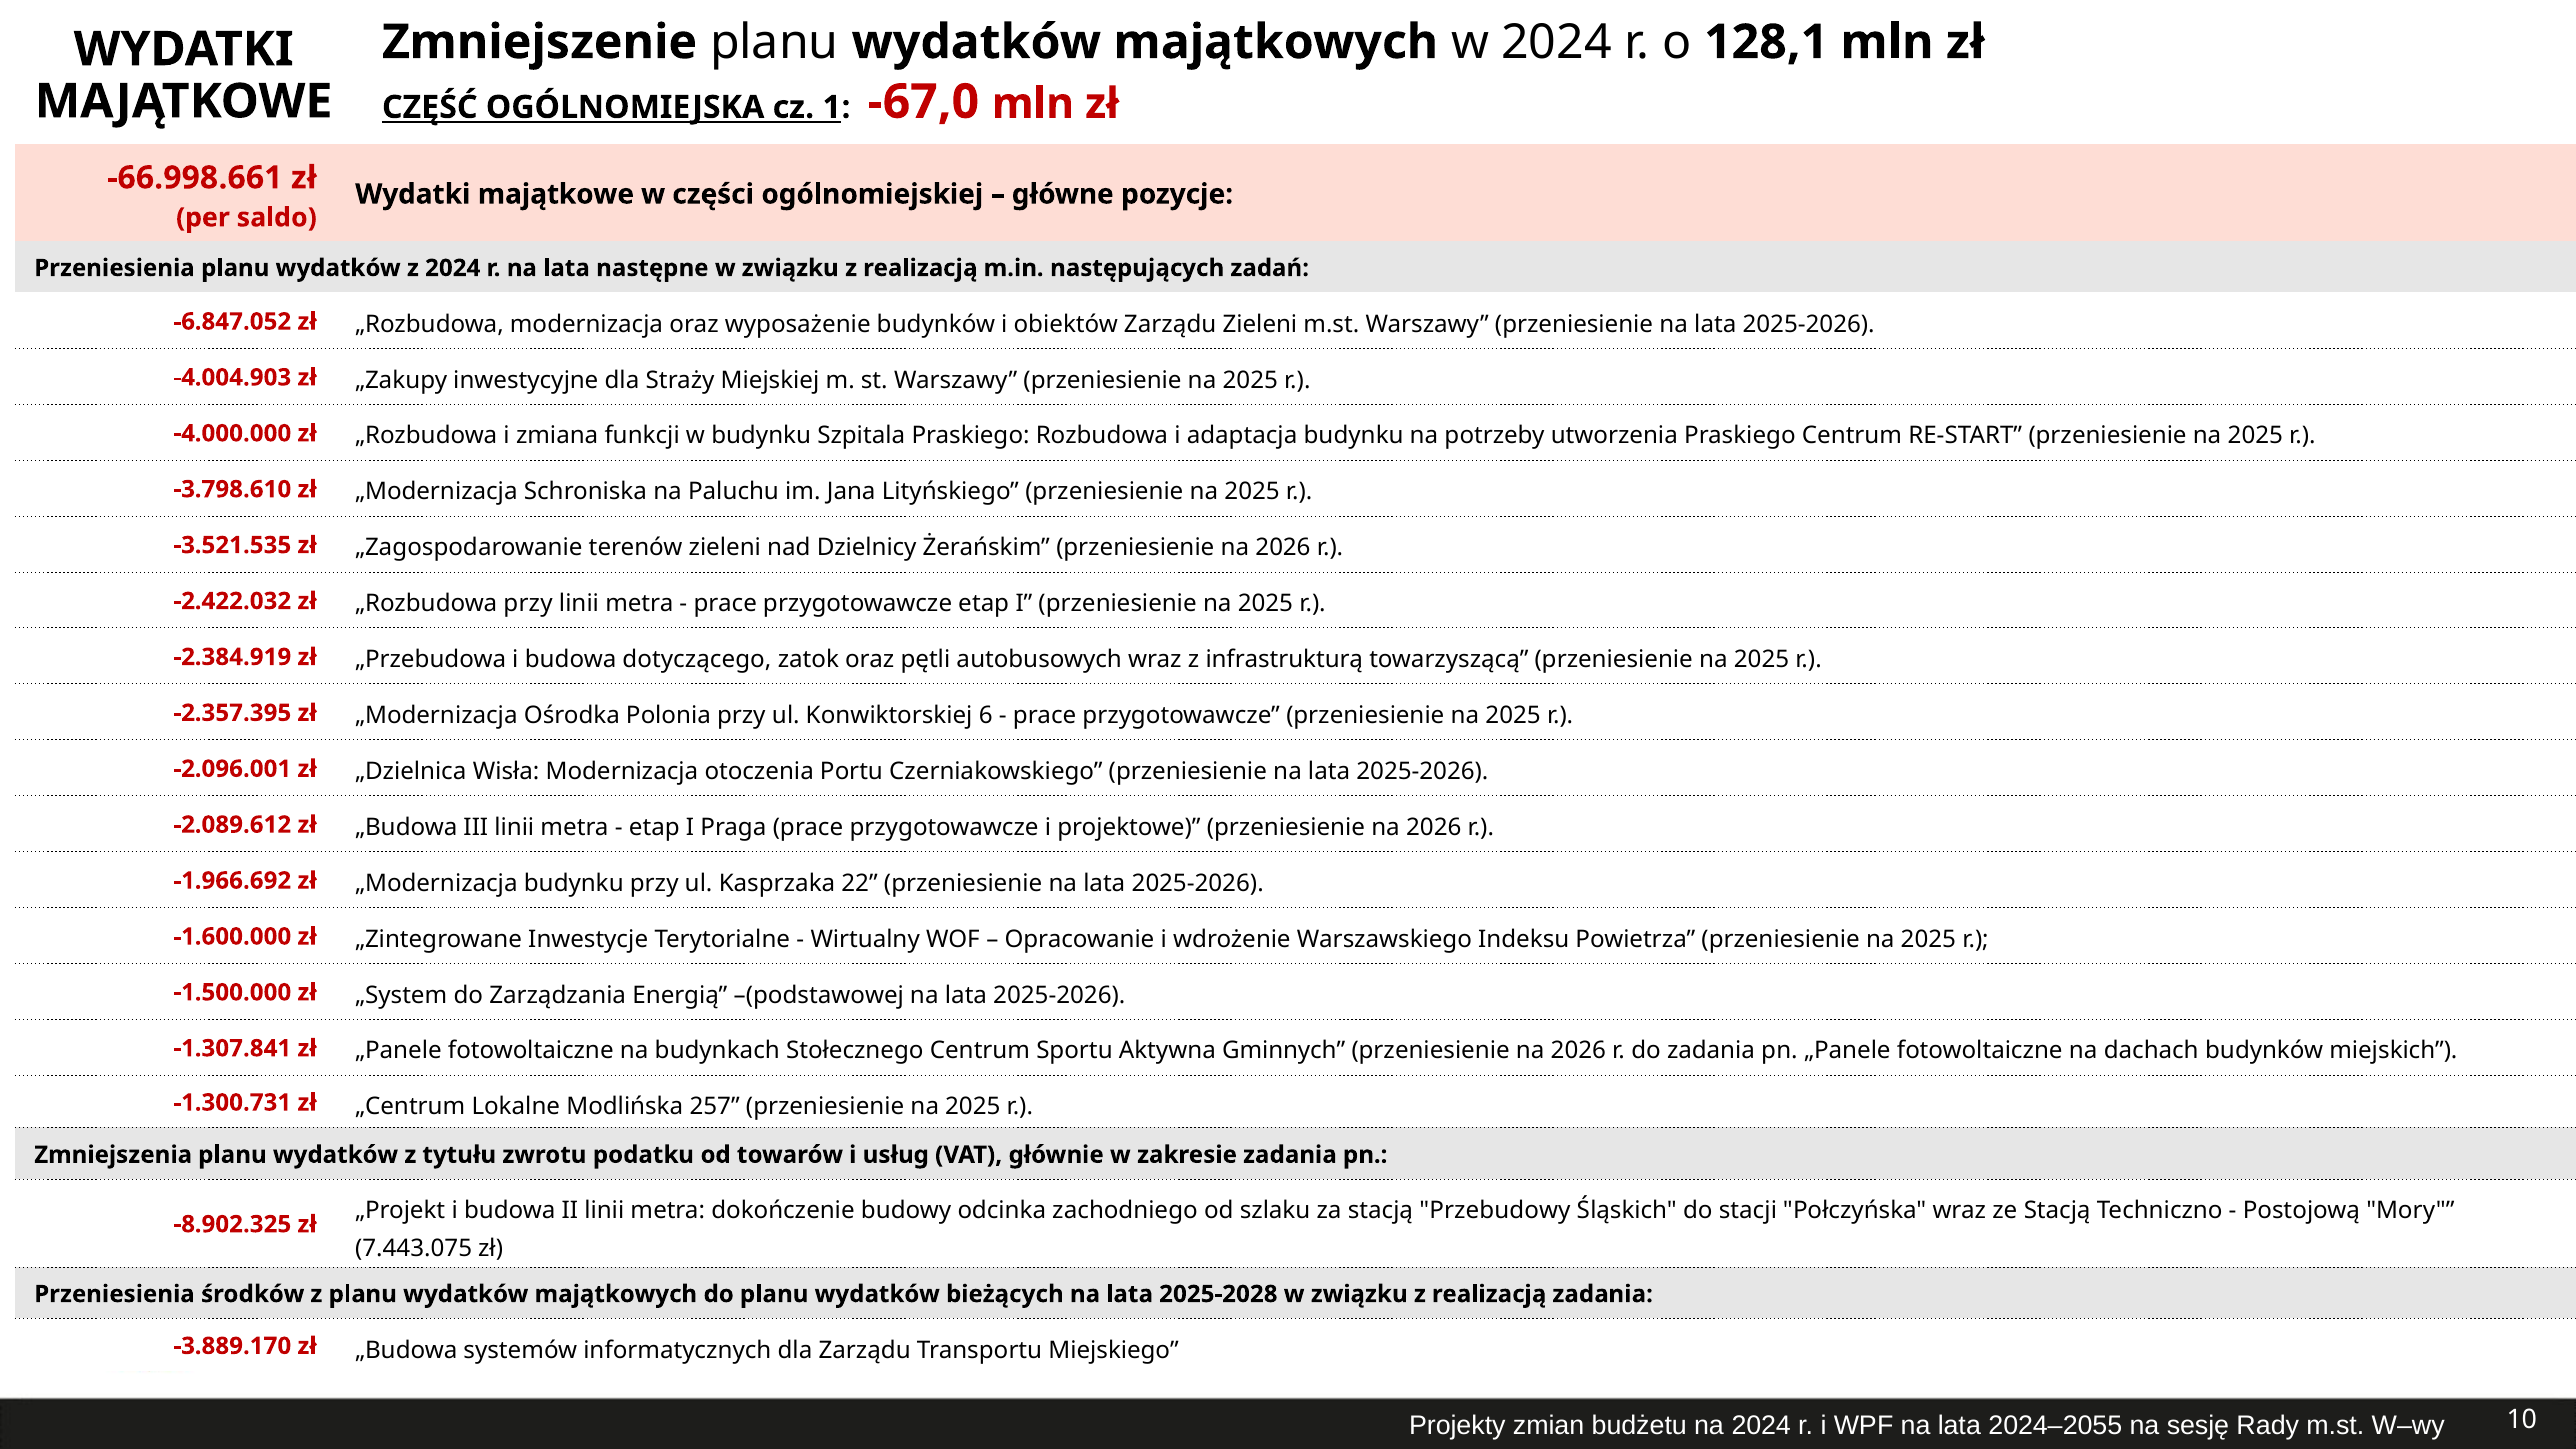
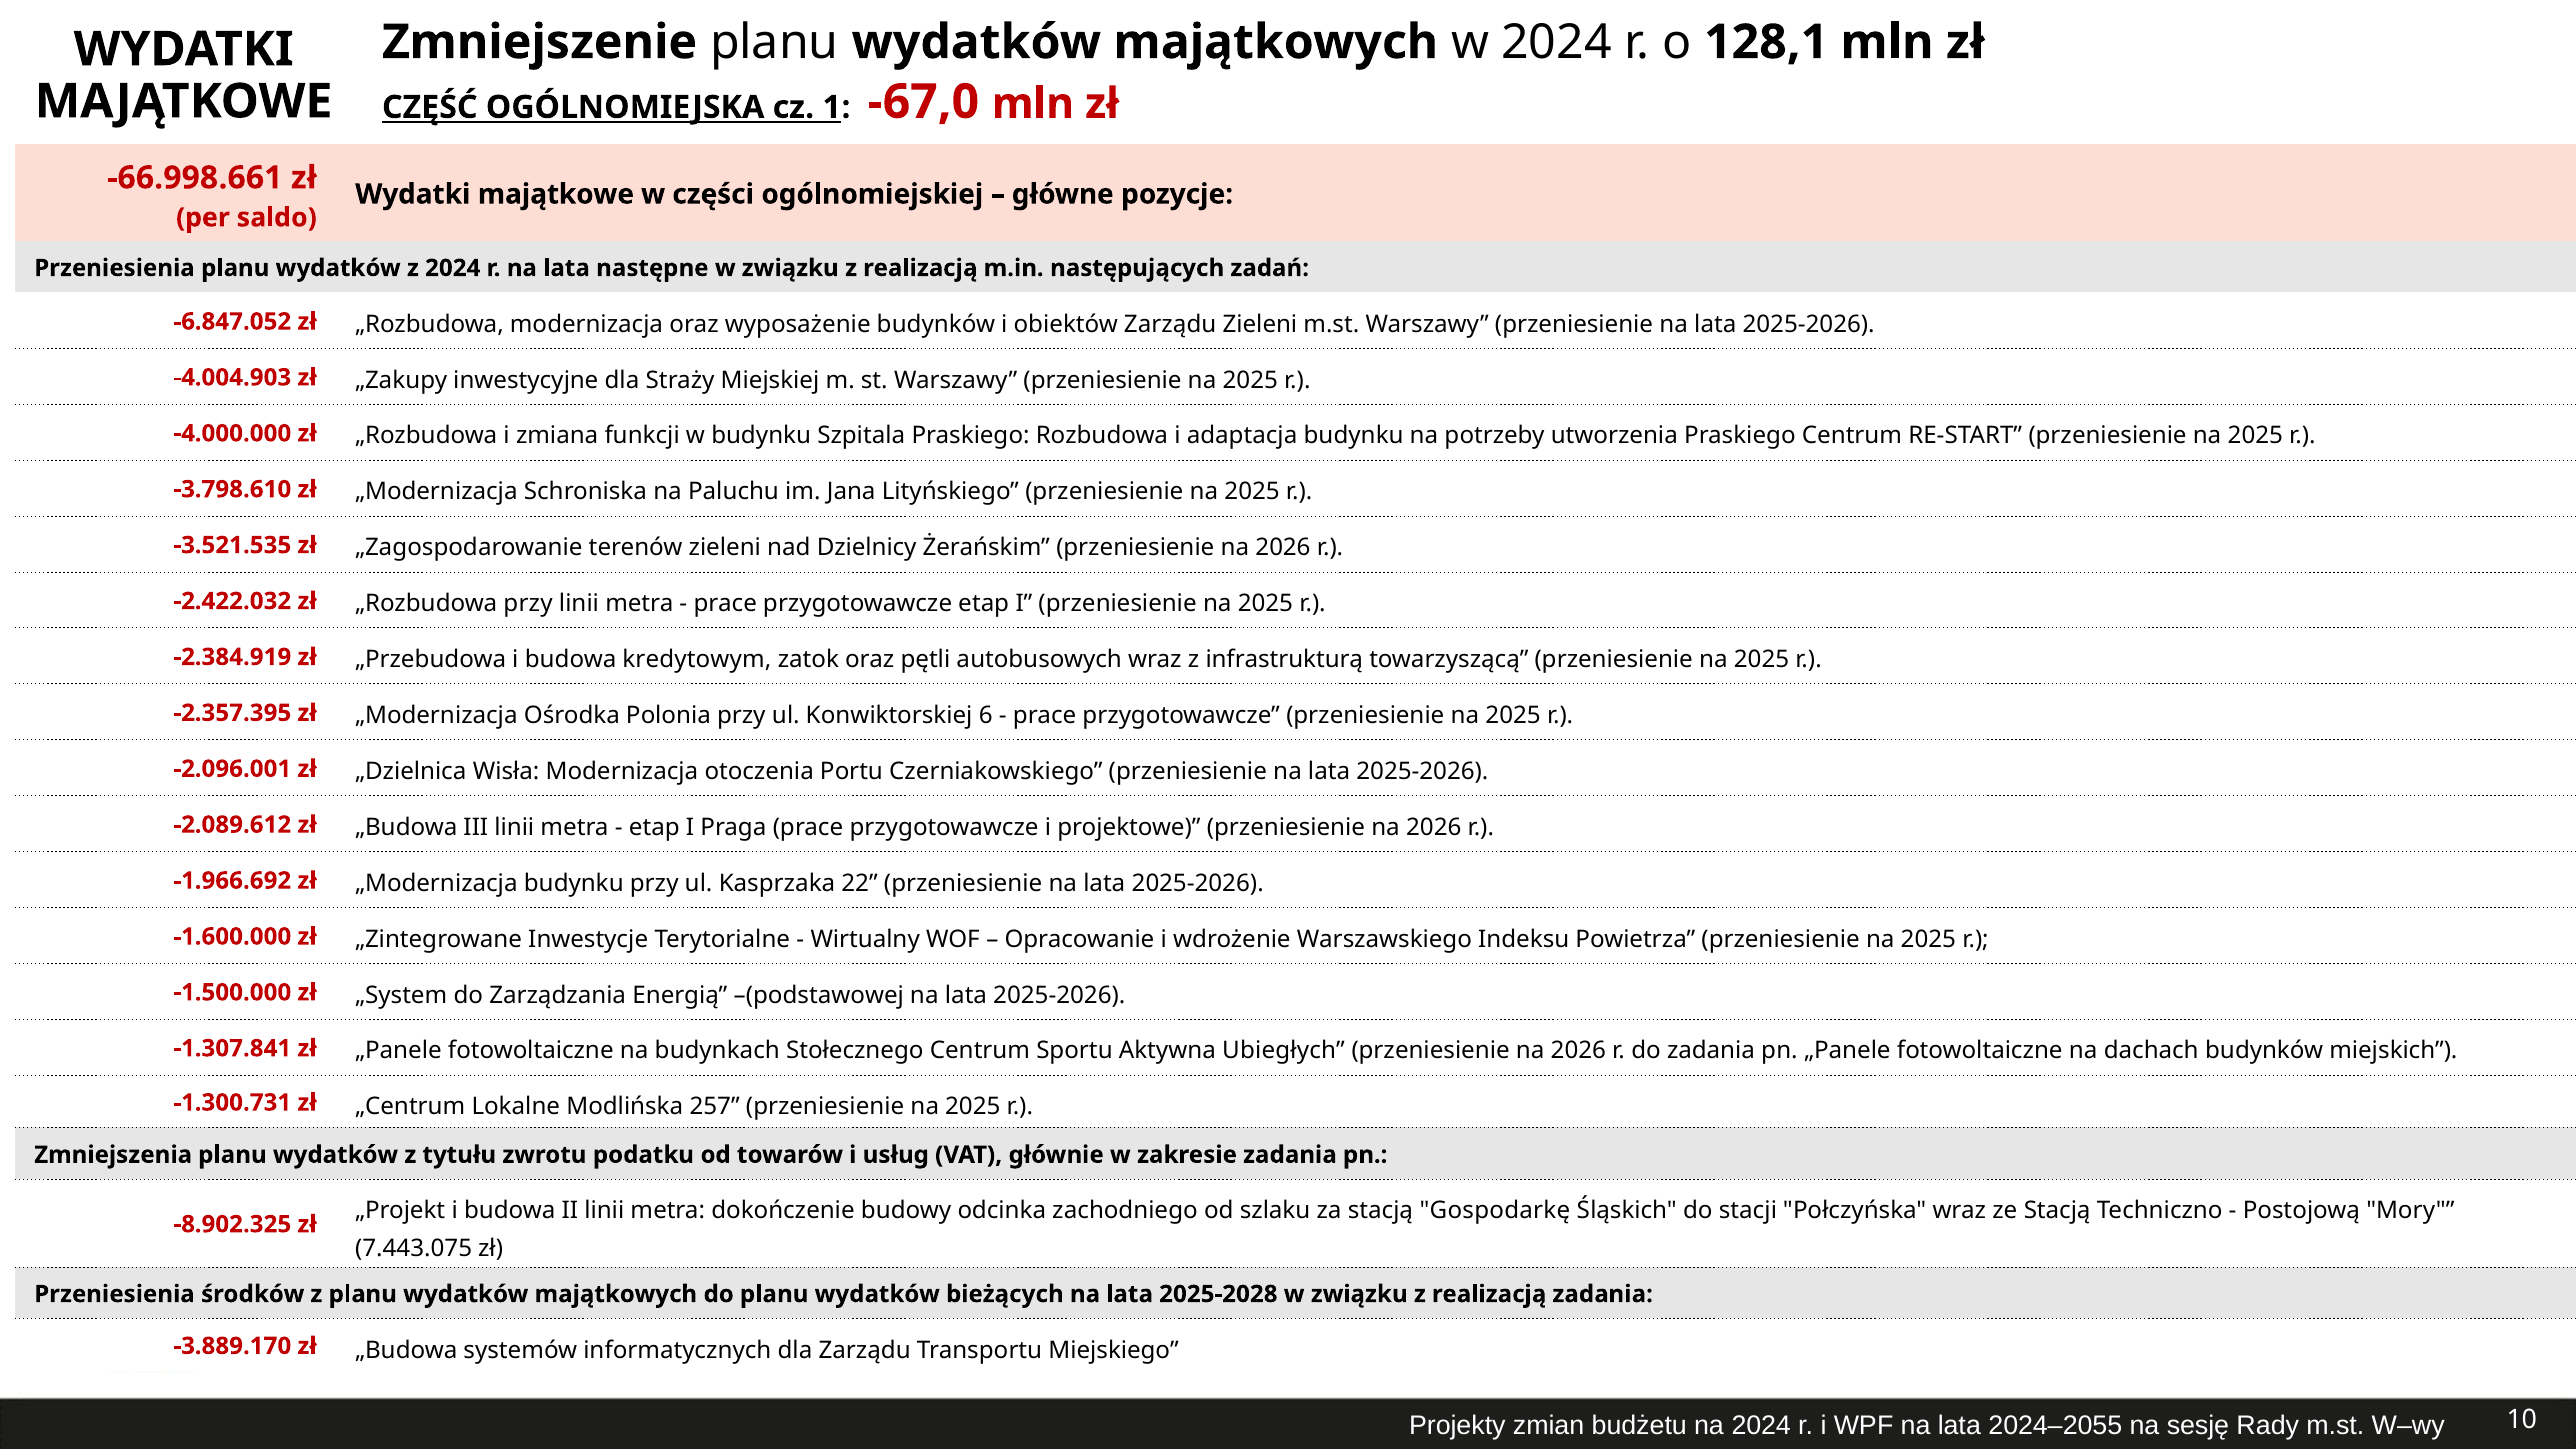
dotyczącego: dotyczącego -> kredytowym (697, 660)
Gminnych: Gminnych -> Ubiegłych (1284, 1051)
Przebudowy: Przebudowy -> Gospodarkę (1495, 1211)
